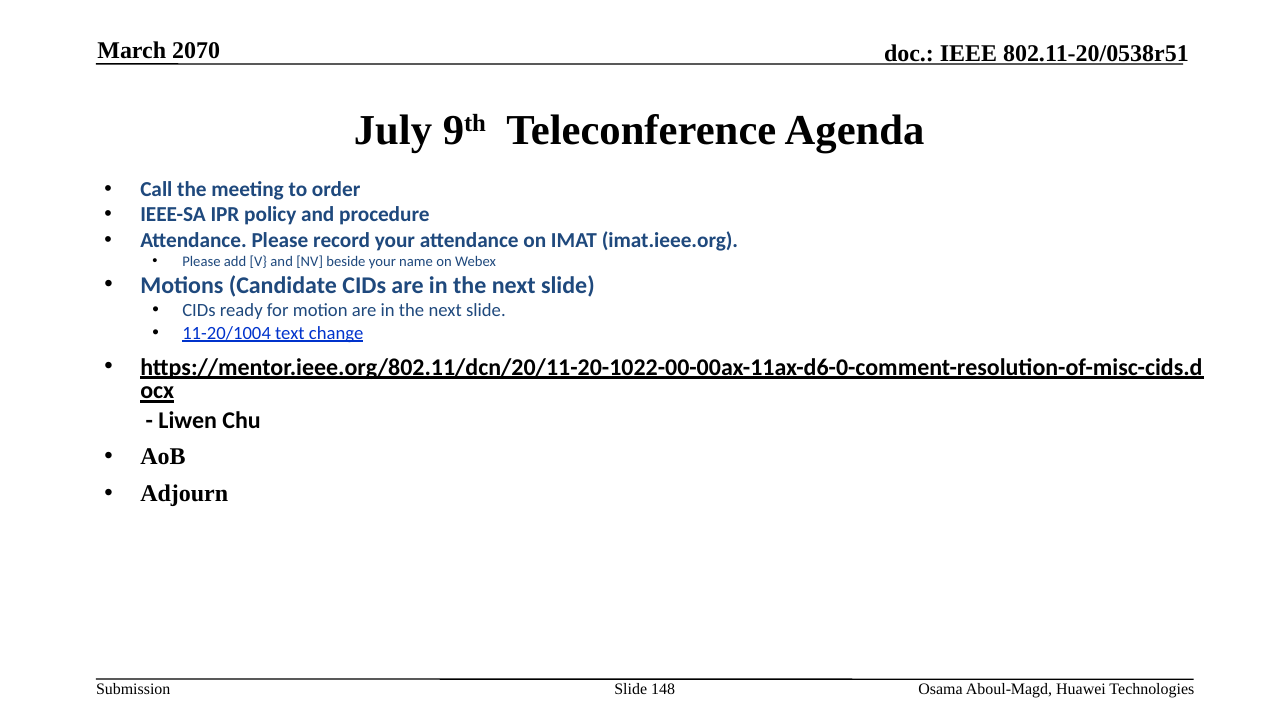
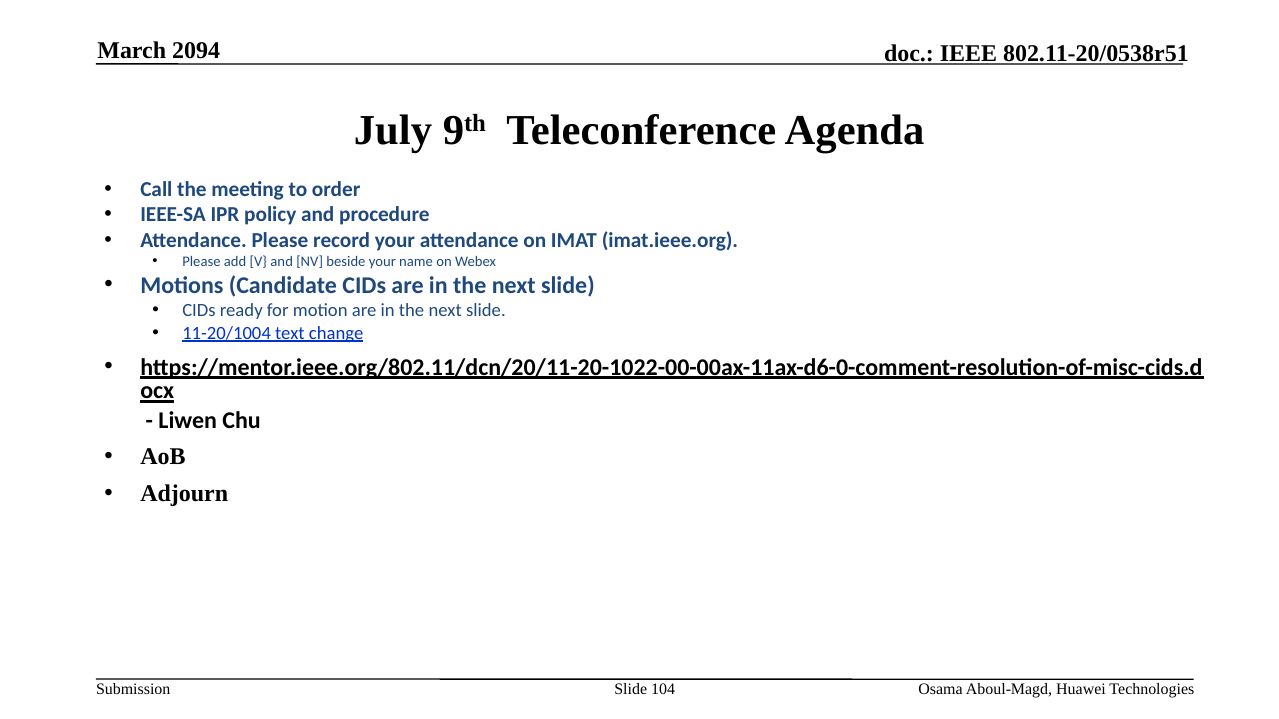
2070: 2070 -> 2094 (196, 51)
148: 148 -> 104 (663, 690)
